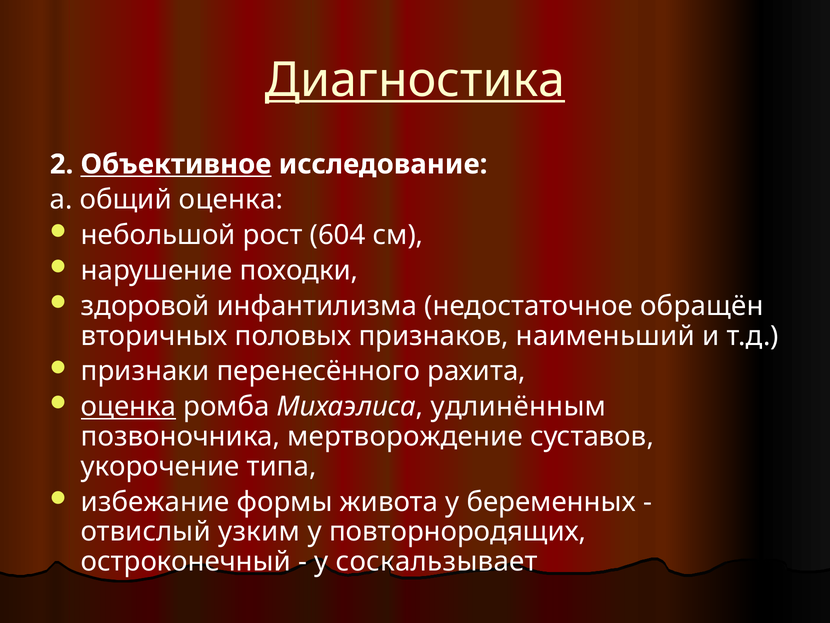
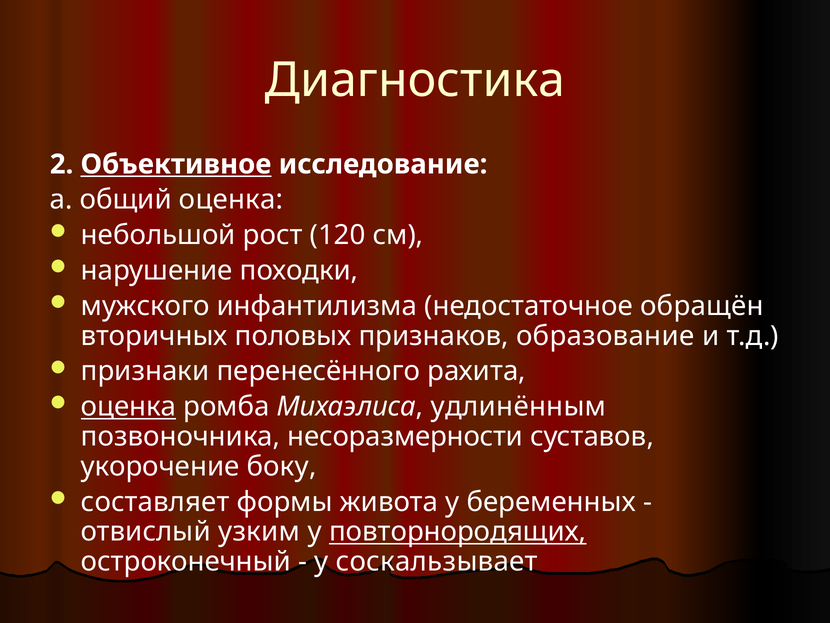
Диагностика underline: present -> none (415, 80)
604: 604 -> 120 (338, 235)
здоровой: здоровой -> мужского (145, 306)
наименьший: наименьший -> образование (605, 336)
мертворождение: мертворождение -> несоразмерности (405, 436)
типа: типа -> боку (282, 466)
избежание: избежание -> составляет (155, 502)
повторнородящих underline: none -> present (458, 531)
